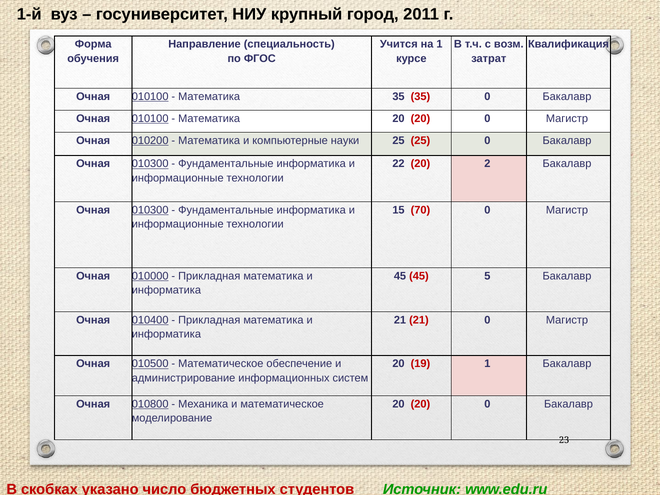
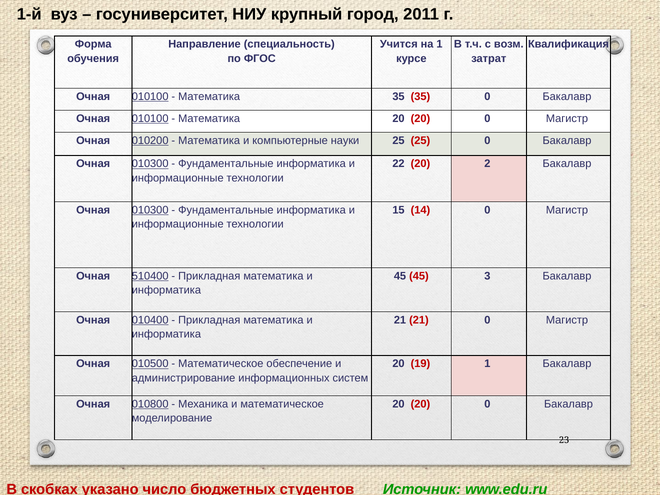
70: 70 -> 14 (420, 210)
010000: 010000 -> 510400 (150, 276)
5: 5 -> 3 (487, 276)
